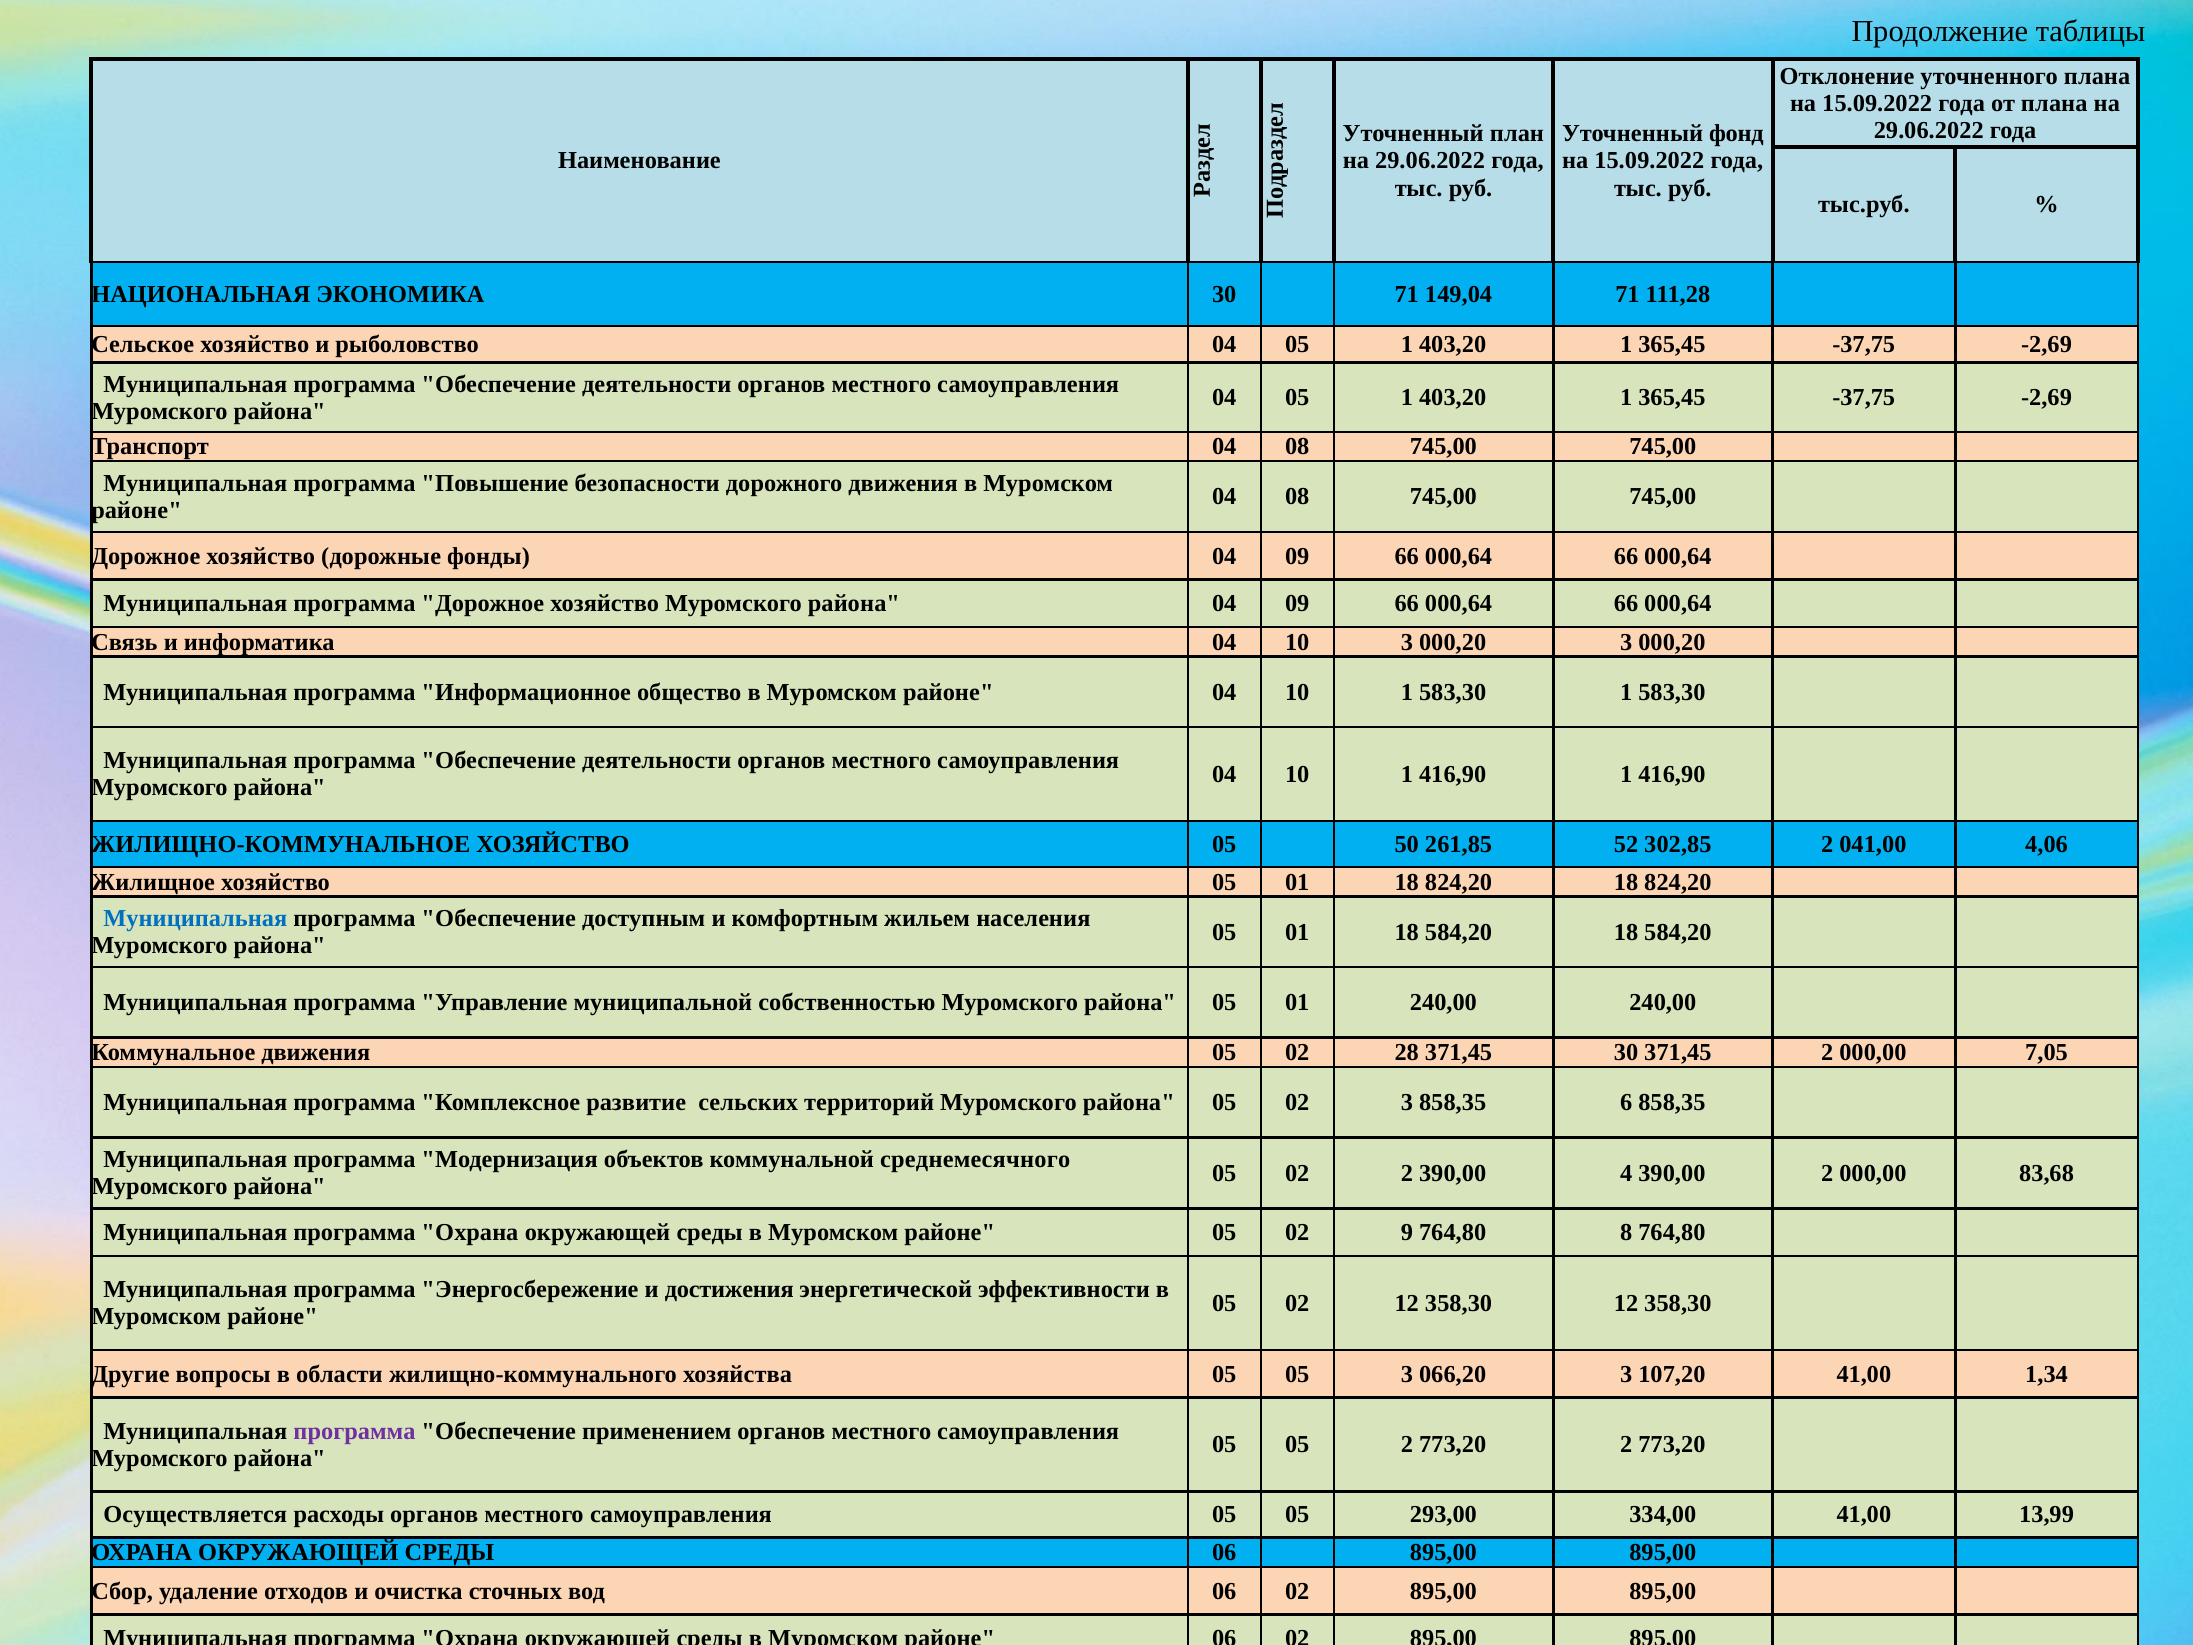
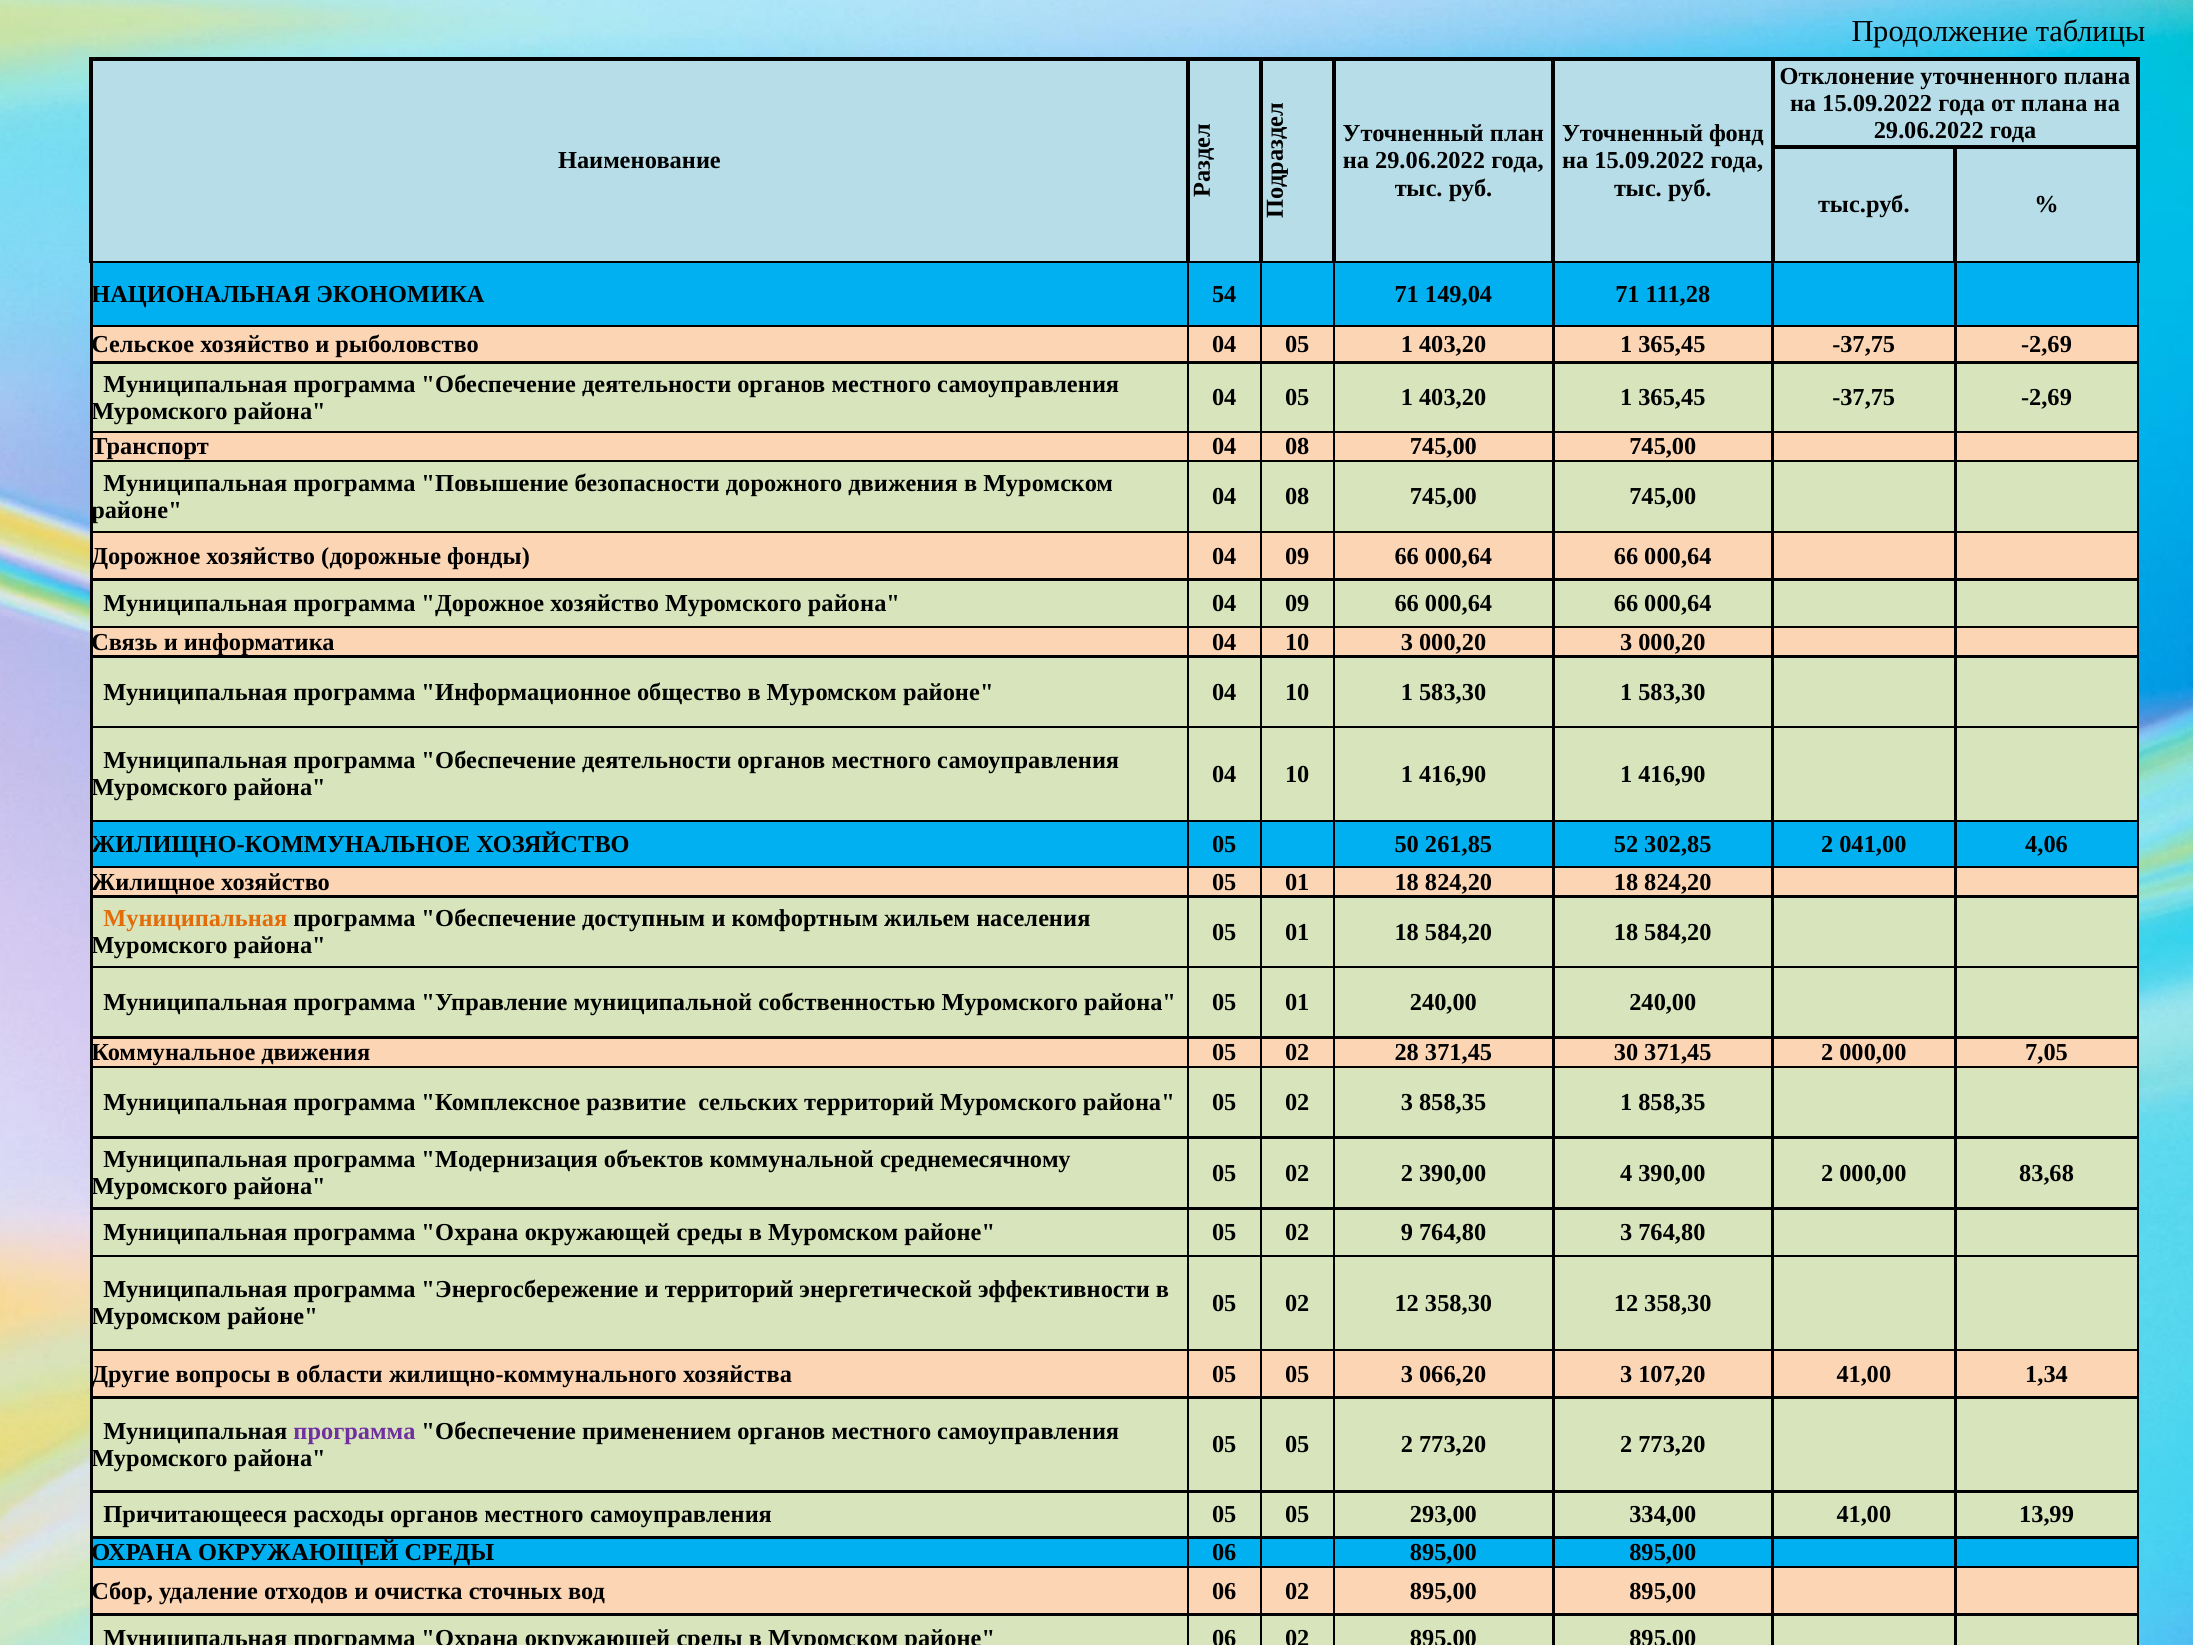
ЭКОНОМИКА 30: 30 -> 54 (1224, 294)
Муниципальная colour: blue -> orange (195, 918)
858,35 6: 6 -> 1 (1626, 1103)
среднемесячного: среднемесячного -> среднемесячному (975, 1160)
764,80 8: 8 -> 3 (1626, 1232)
и достижения: достижения -> территорий (729, 1290)
Осуществляется: Осуществляется -> Причитающееся (195, 1515)
